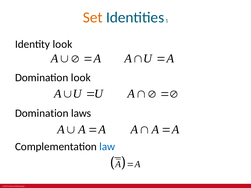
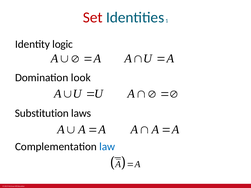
Set colour: orange -> red (93, 17)
Identity look: look -> logic (63, 44)
Domination: Domination -> Substitution (42, 113)
